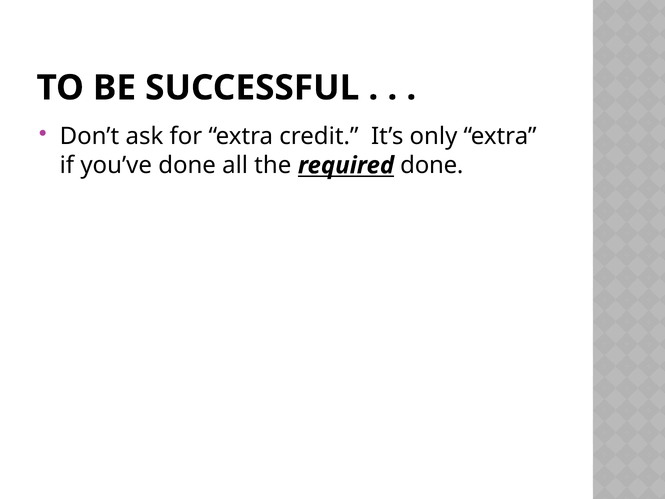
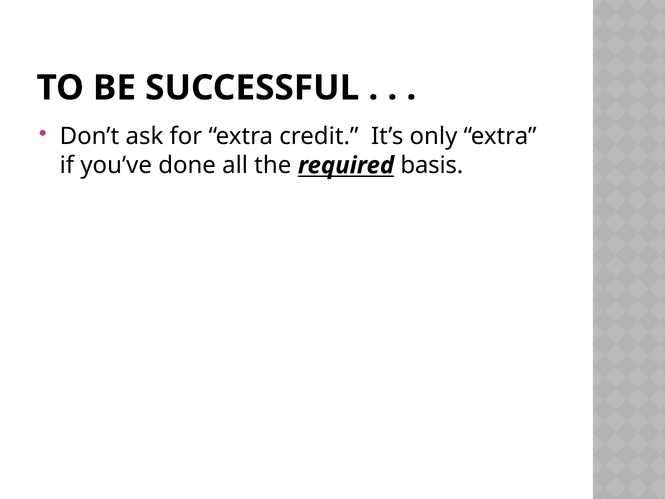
required done: done -> basis (432, 165)
